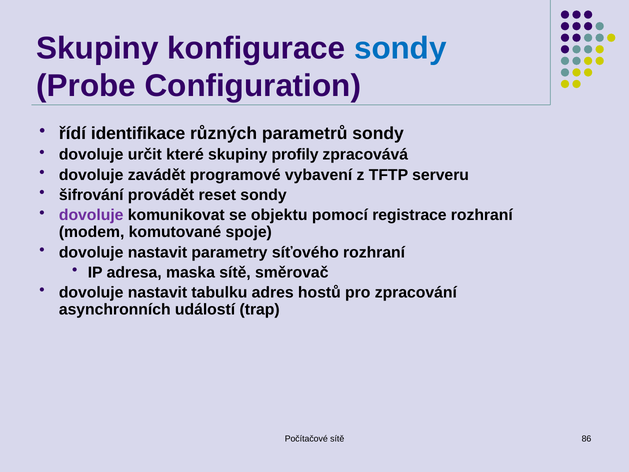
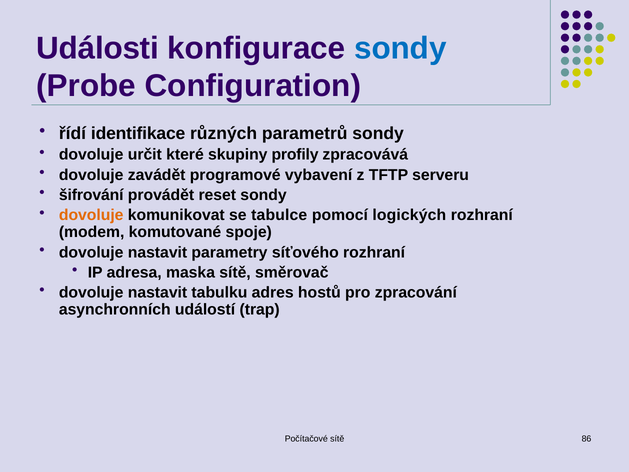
Skupiny: Skupiny -> Události (98, 48)
dovoluje colour: purple -> orange (91, 215)
objektu: objektu -> tabulce (279, 215)
registrace: registrace -> logických (409, 215)
